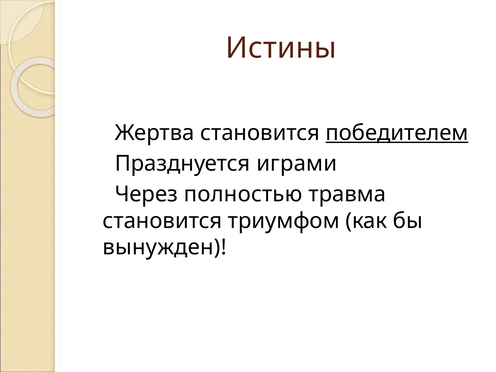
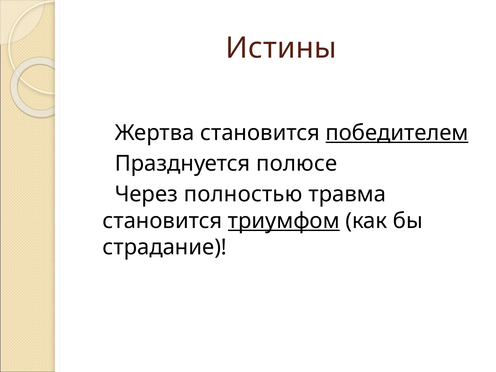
играми: играми -> полюсе (297, 164)
триумфом underline: none -> present (284, 221)
вынужден: вынужден -> страдание (165, 247)
